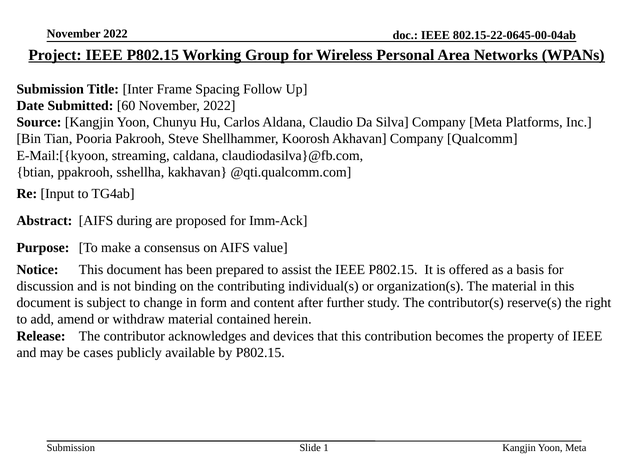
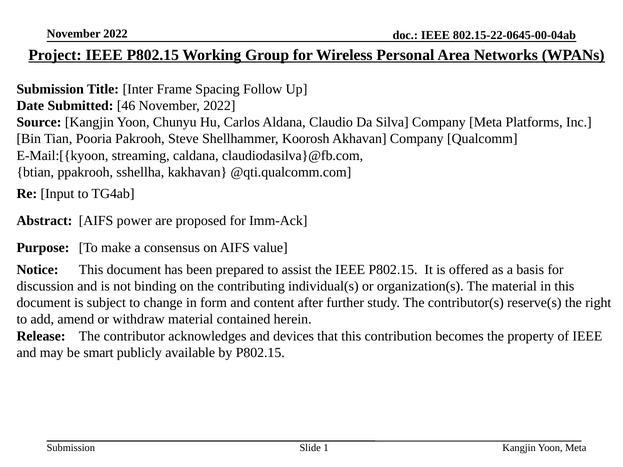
60: 60 -> 46 (126, 106)
during: during -> power (134, 221)
cases: cases -> smart (98, 353)
